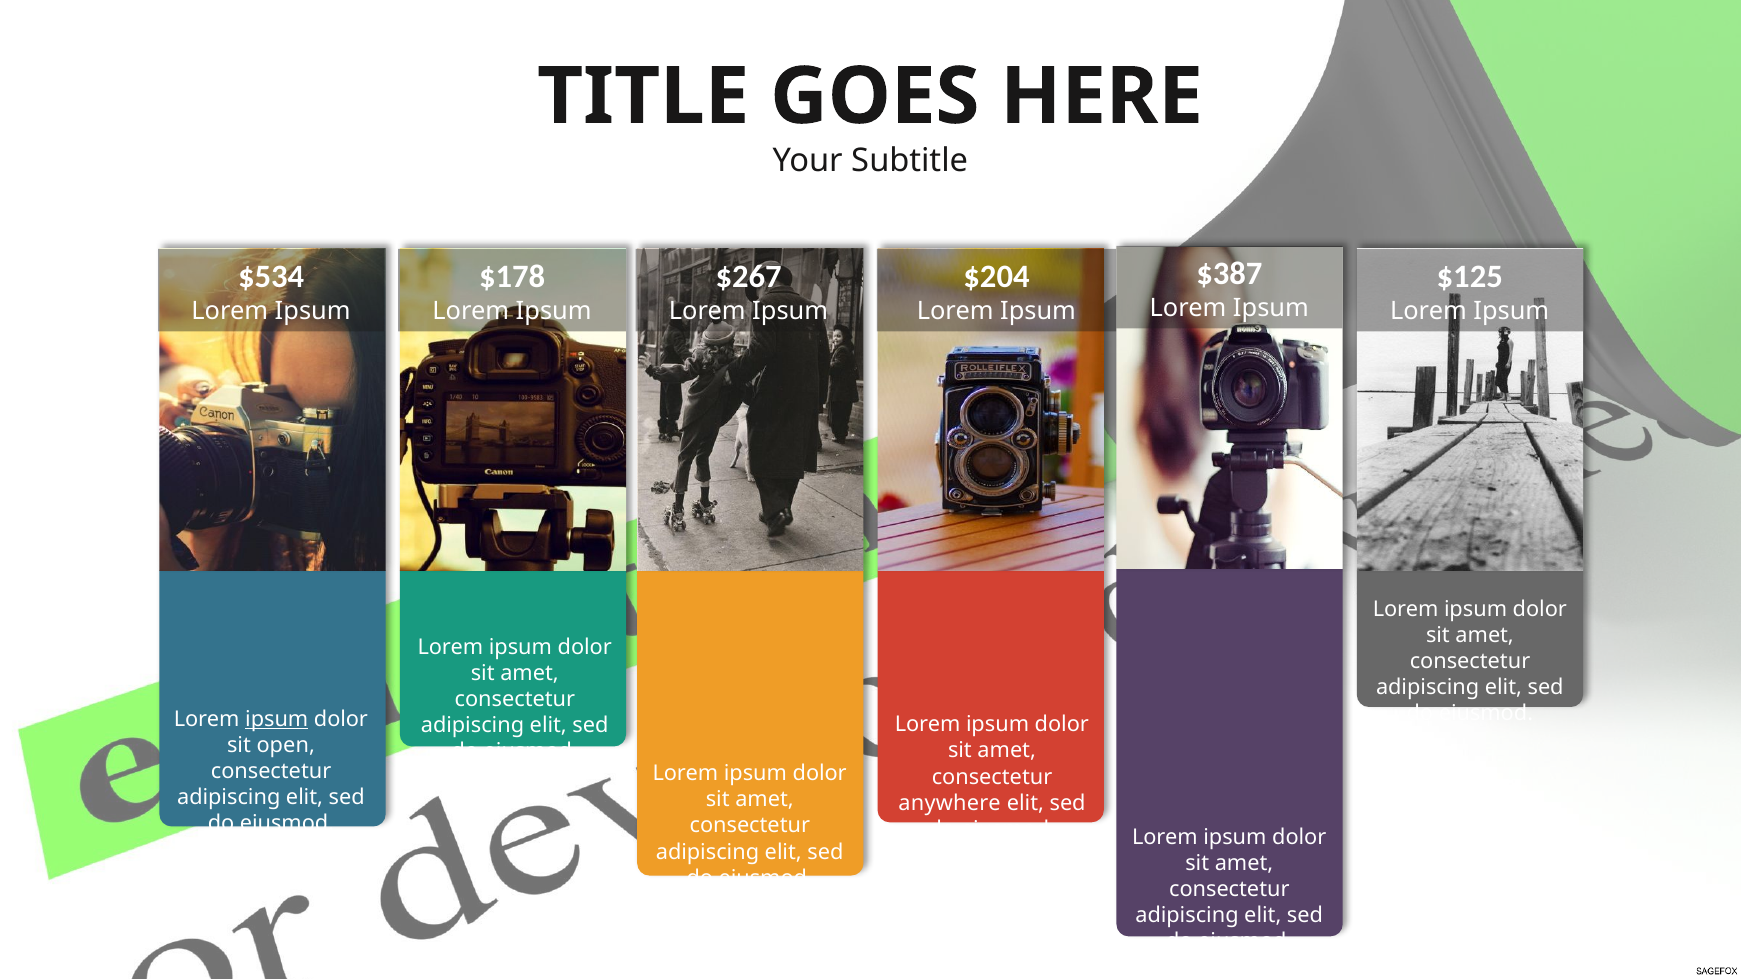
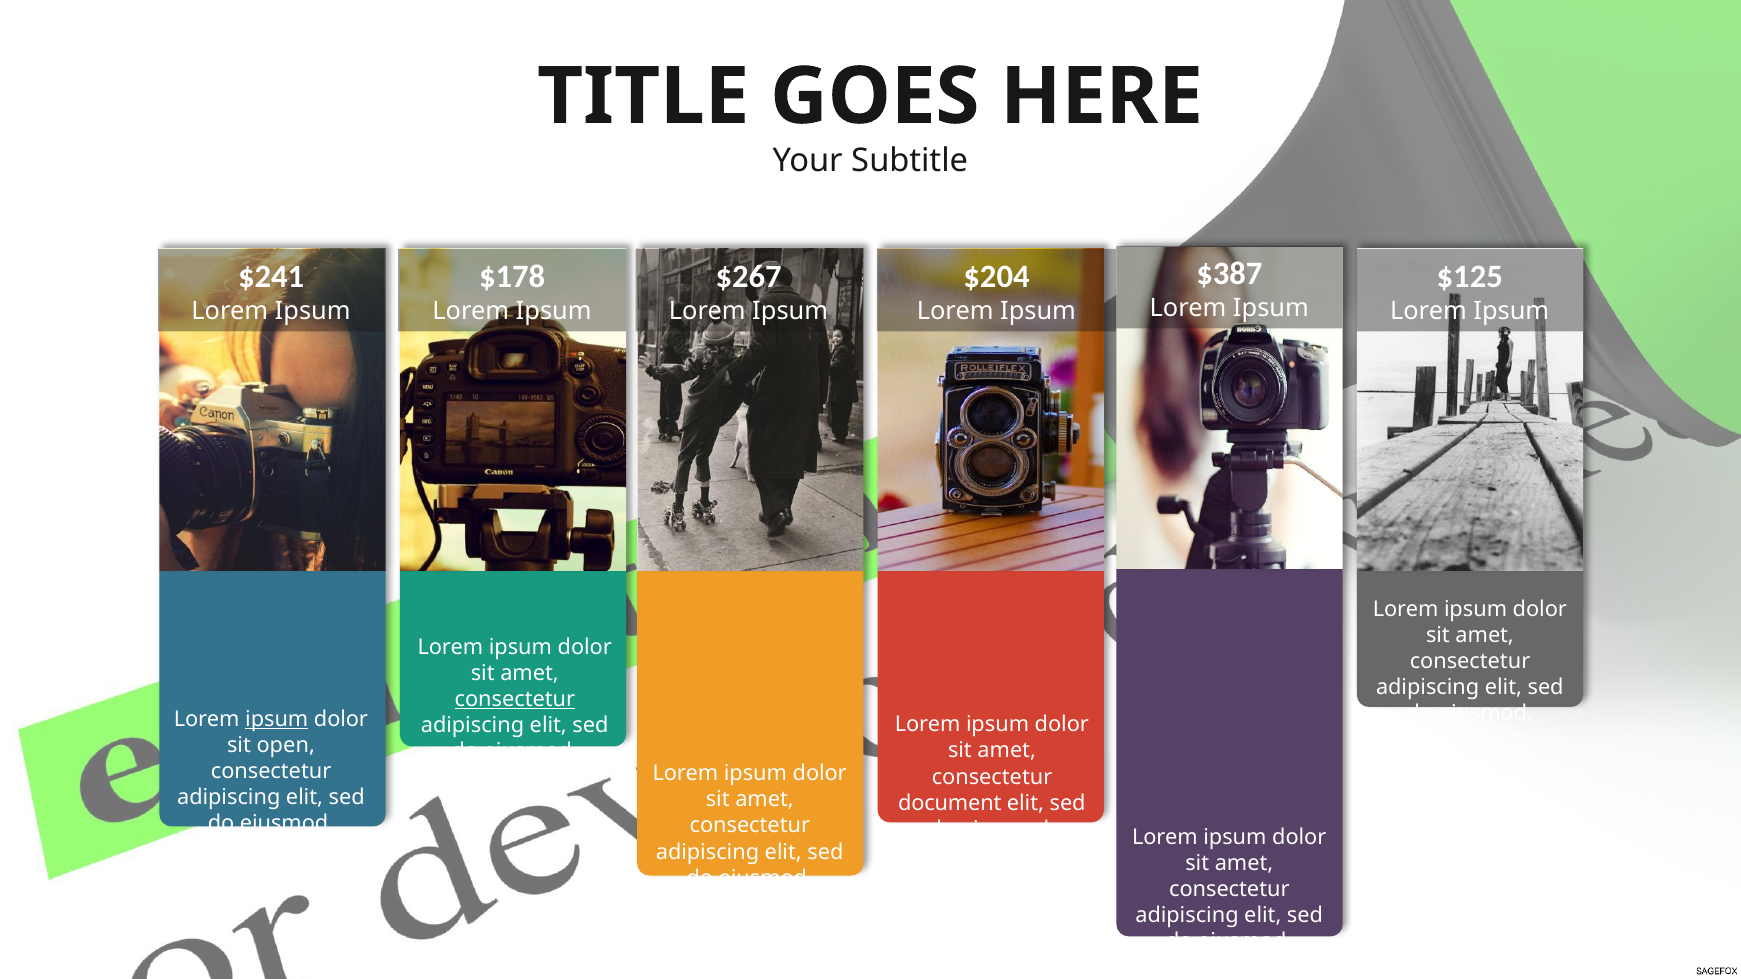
$534: $534 -> $241 (271, 277)
consectetur underline: none -> present (515, 699)
anywhere: anywhere -> document (950, 803)
